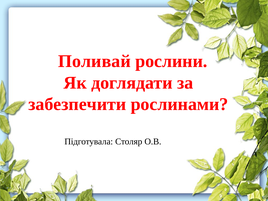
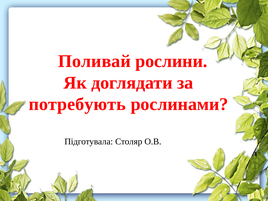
забезпечити: забезпечити -> потребують (77, 104)
